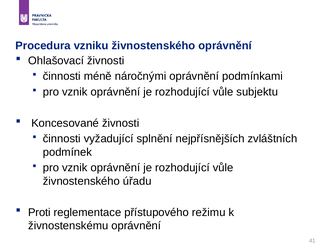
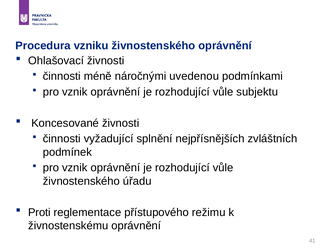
náročnými oprávnění: oprávnění -> uvedenou (194, 76)
